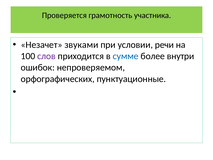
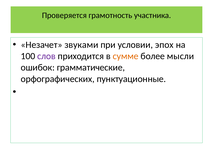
речи: речи -> эпох (164, 45)
сумме colour: blue -> orange (126, 56)
внутри: внутри -> мысли (180, 56)
непроверяемом: непроверяемом -> грамматические (91, 67)
